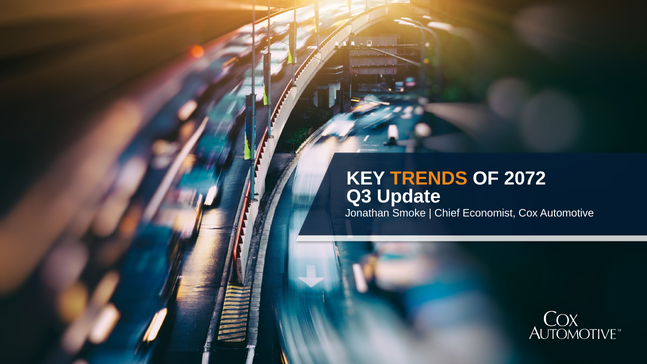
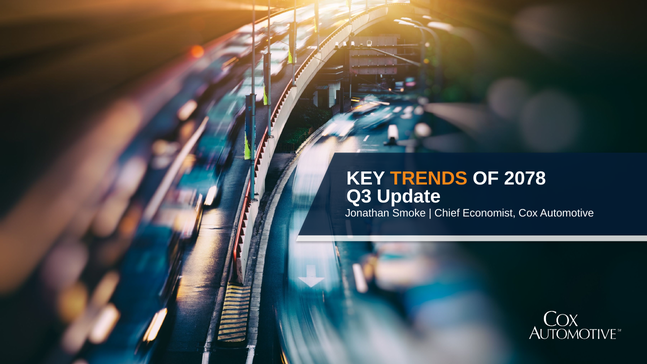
2072: 2072 -> 2078 (525, 178)
